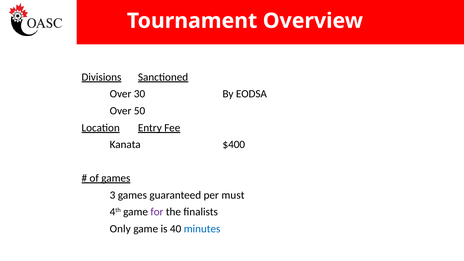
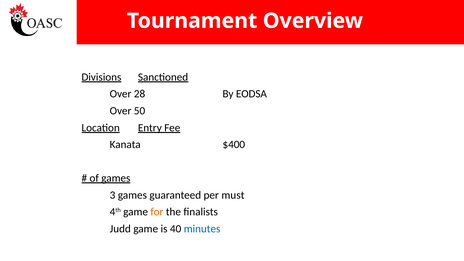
30: 30 -> 28 (140, 94)
for colour: purple -> orange (157, 212)
Only: Only -> Judd (120, 229)
